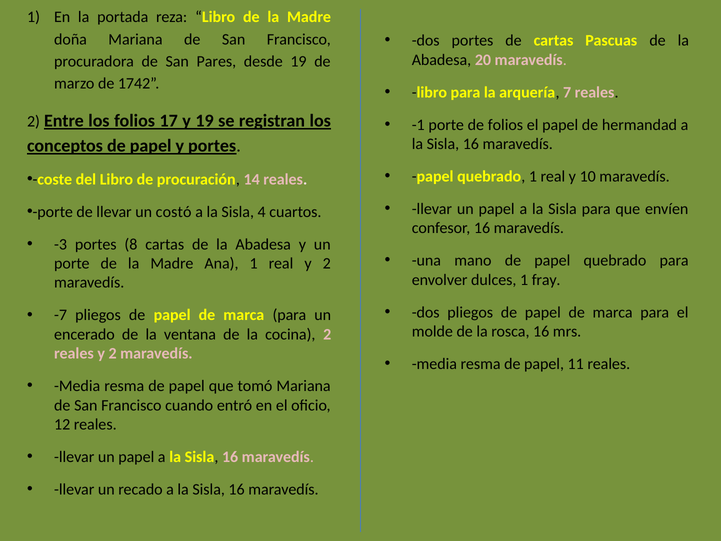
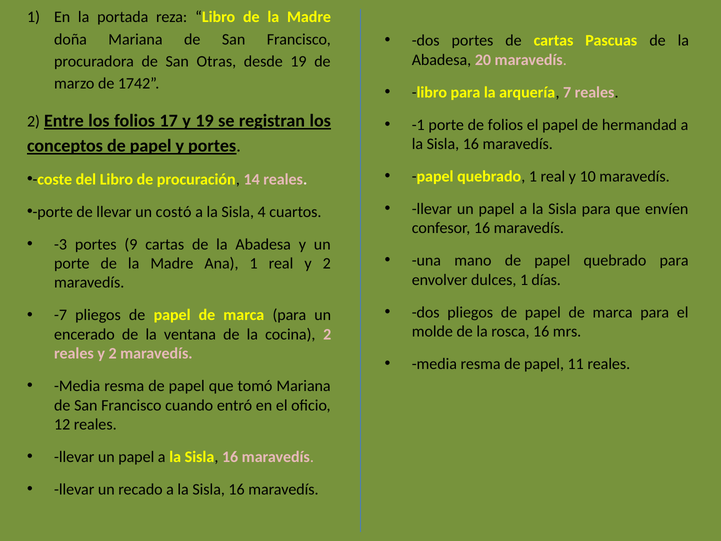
Pares: Pares -> Otras (216, 61)
8: 8 -> 9 (131, 244)
fray: fray -> días (546, 280)
